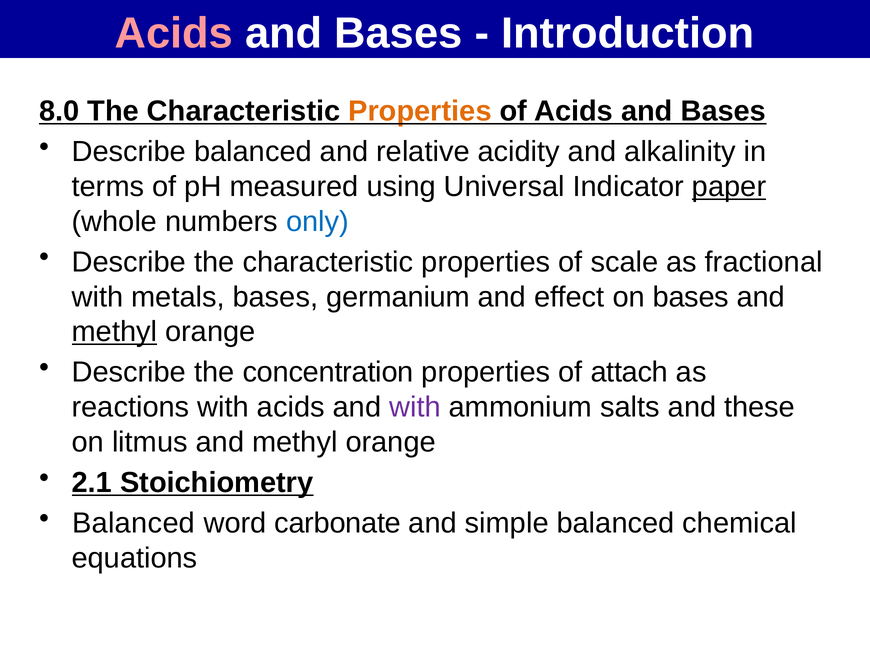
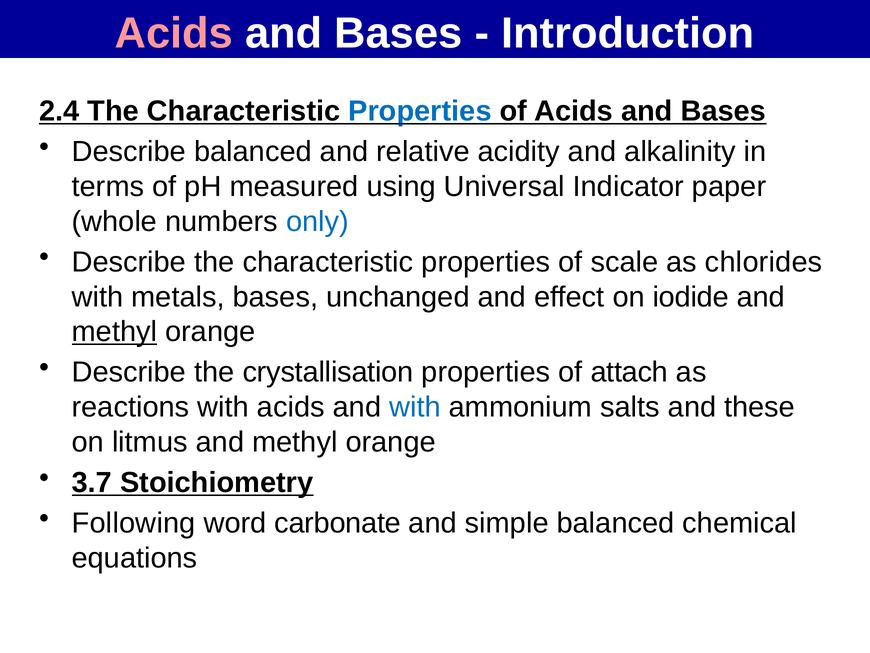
8.0: 8.0 -> 2.4 (59, 111)
Properties colour: orange -> blue (420, 111)
paper underline: present -> none (729, 187)
fractional: fractional -> chlorides (764, 262)
germanium: germanium -> unchanged (398, 297)
on bases: bases -> iodide (691, 297)
concentration: concentration -> crystallisation (328, 372)
with colour: purple -> blue (415, 407)
2.1: 2.1 -> 3.7 (92, 482)
Balanced: Balanced -> Following (134, 523)
